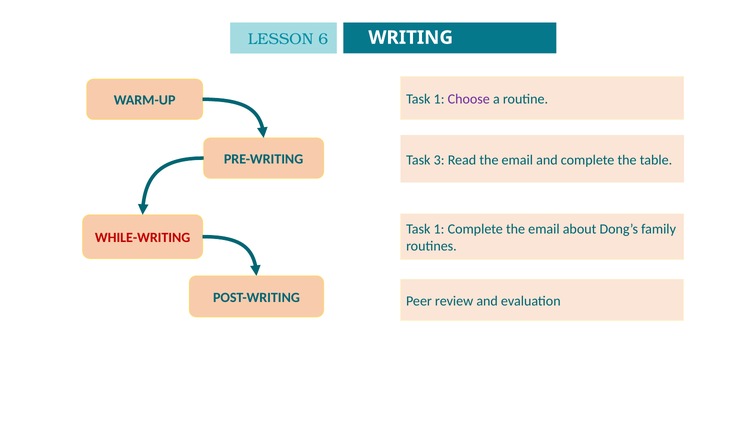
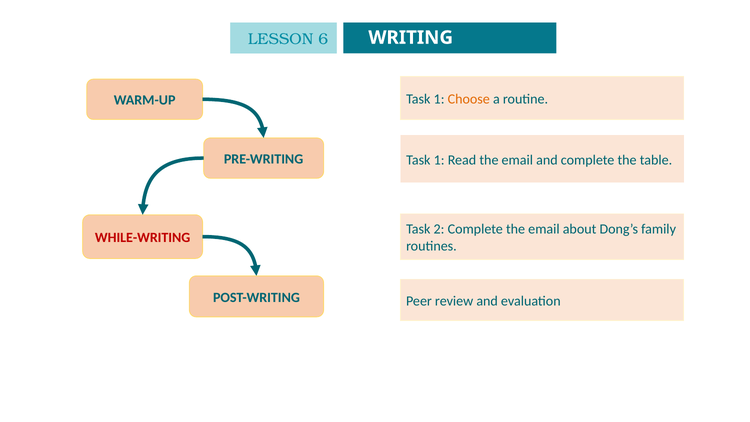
Choose colour: purple -> orange (469, 99)
3: 3 -> 1 (439, 160)
1: 1 -> 2 (439, 229)
